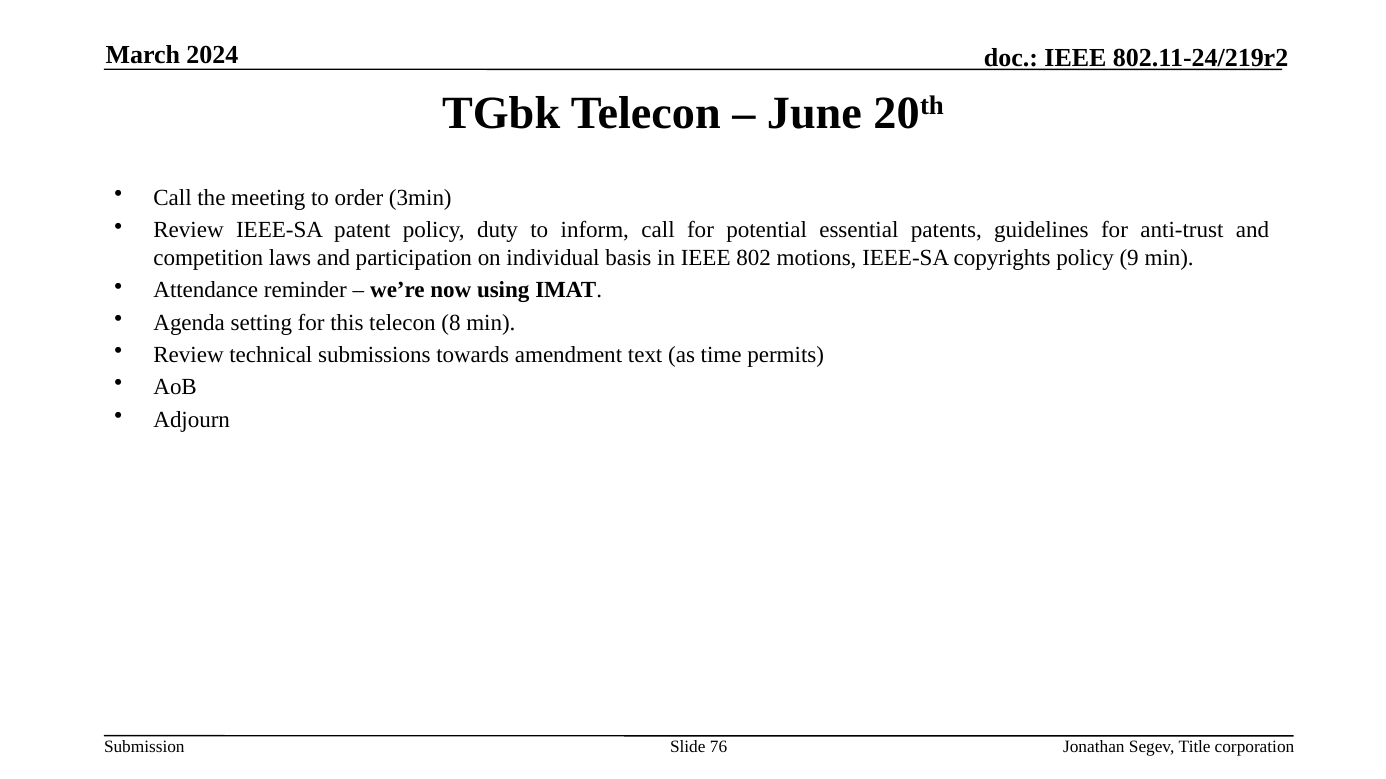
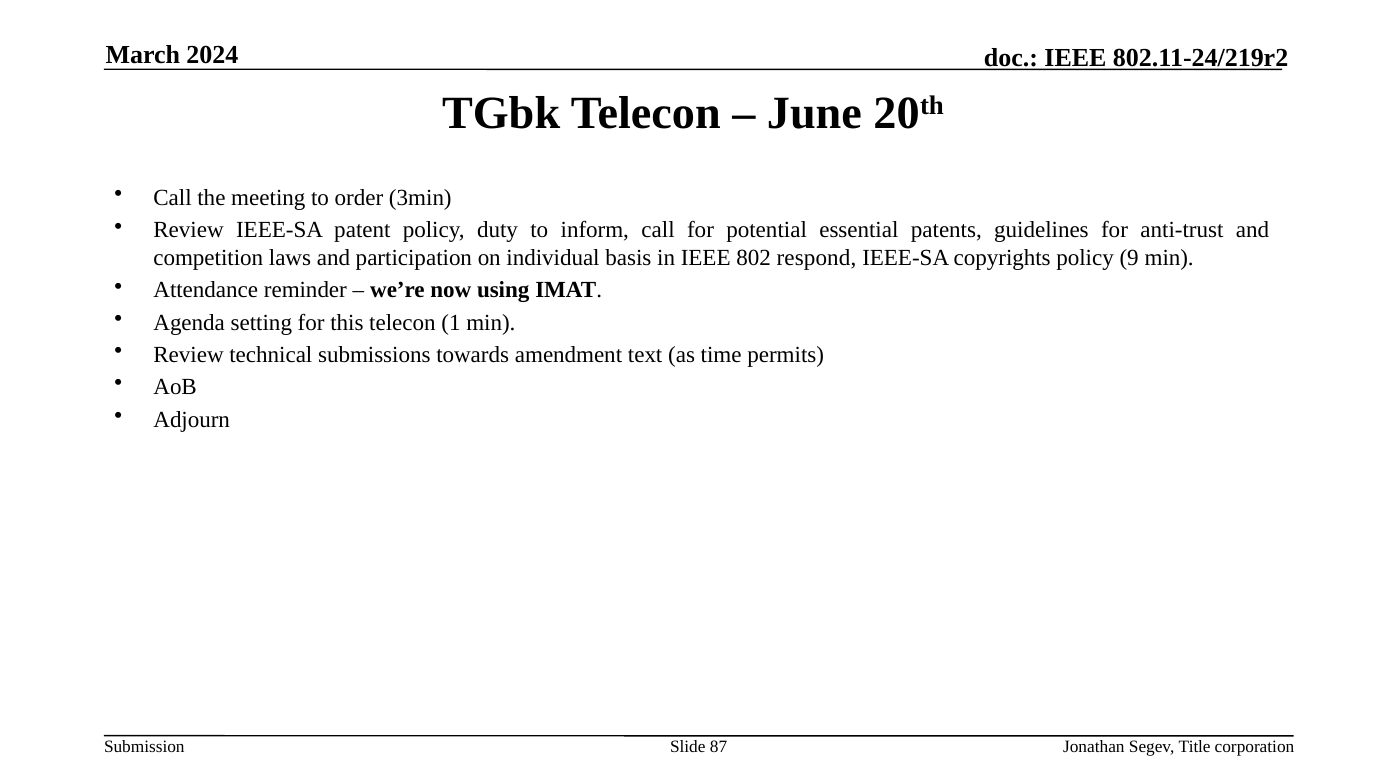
motions: motions -> respond (816, 258)
8: 8 -> 1 (451, 323)
76: 76 -> 87 (719, 748)
